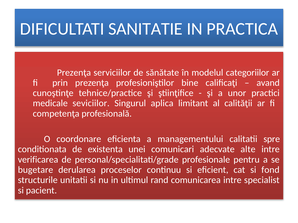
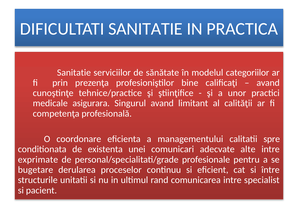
Prezenţa: Prezenţa -> Sanitatie (74, 73)
seviciilor: seviciilor -> asigurara (91, 103)
Singurul aplica: aplica -> avand (162, 103)
verificarea: verificarea -> exprimate (38, 160)
fond: fond -> între (270, 170)
